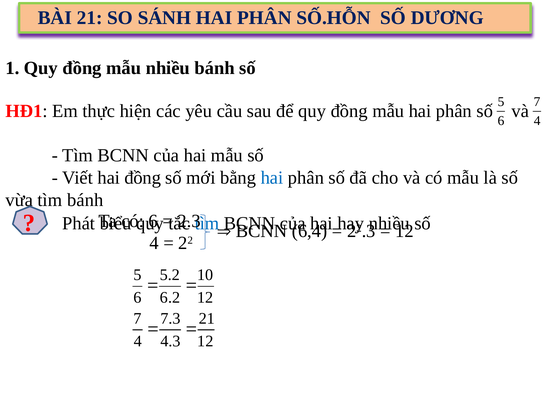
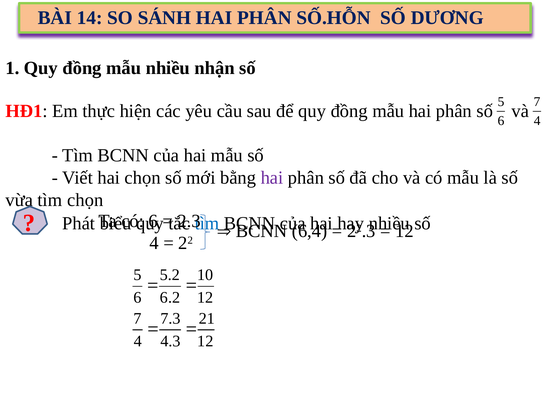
BÀI 21: 21 -> 14 (90, 18)
nhiều bánh: bánh -> nhận (215, 68)
hai đồng: đồng -> chọn (143, 177)
hai colour: blue -> purple (272, 177)
tìm bánh: bánh -> chọn (85, 200)
